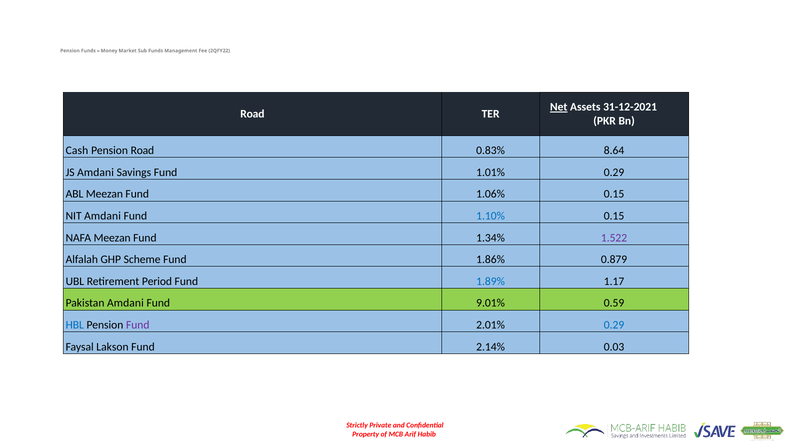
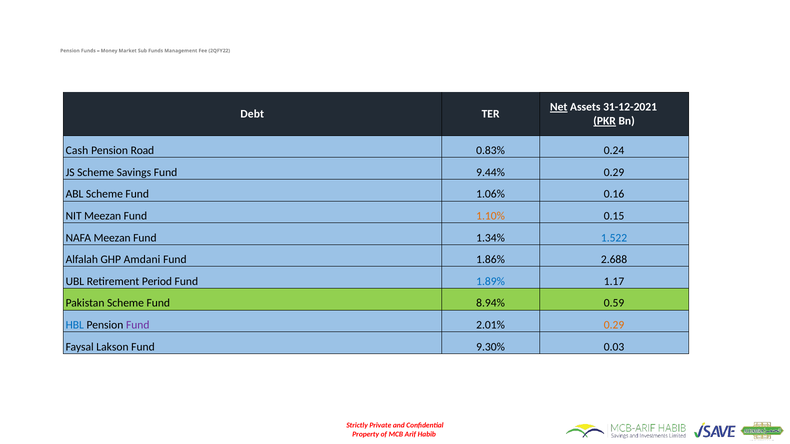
Road: Road -> Debt (252, 114)
PKR underline: none -> present (605, 121)
8.64: 8.64 -> 0.24 (614, 151)
JS Amdani: Amdani -> Scheme (96, 172)
1.01%: 1.01% -> 9.44% (491, 172)
ABL Meezan: Meezan -> Scheme (104, 194)
1.06% 0.15: 0.15 -> 0.16 (614, 194)
NIT Amdani: Amdani -> Meezan (103, 216)
1.10% colour: blue -> orange (491, 216)
1.522 colour: purple -> blue (614, 238)
Scheme: Scheme -> Amdani (142, 260)
0.879: 0.879 -> 2.688 (614, 260)
Pakistan Amdani: Amdani -> Scheme (125, 303)
9.01%: 9.01% -> 8.94% (491, 303)
0.29 colour: blue -> orange (614, 325)
2.14%: 2.14% -> 9.30% (491, 347)
